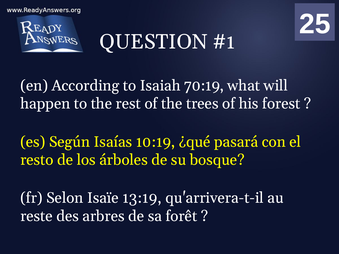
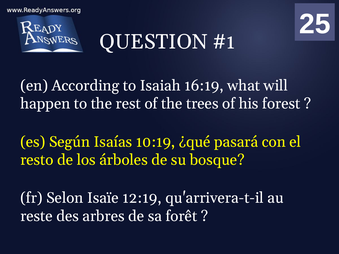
70:19: 70:19 -> 16:19 (204, 86)
13:19: 13:19 -> 12:19 (142, 198)
